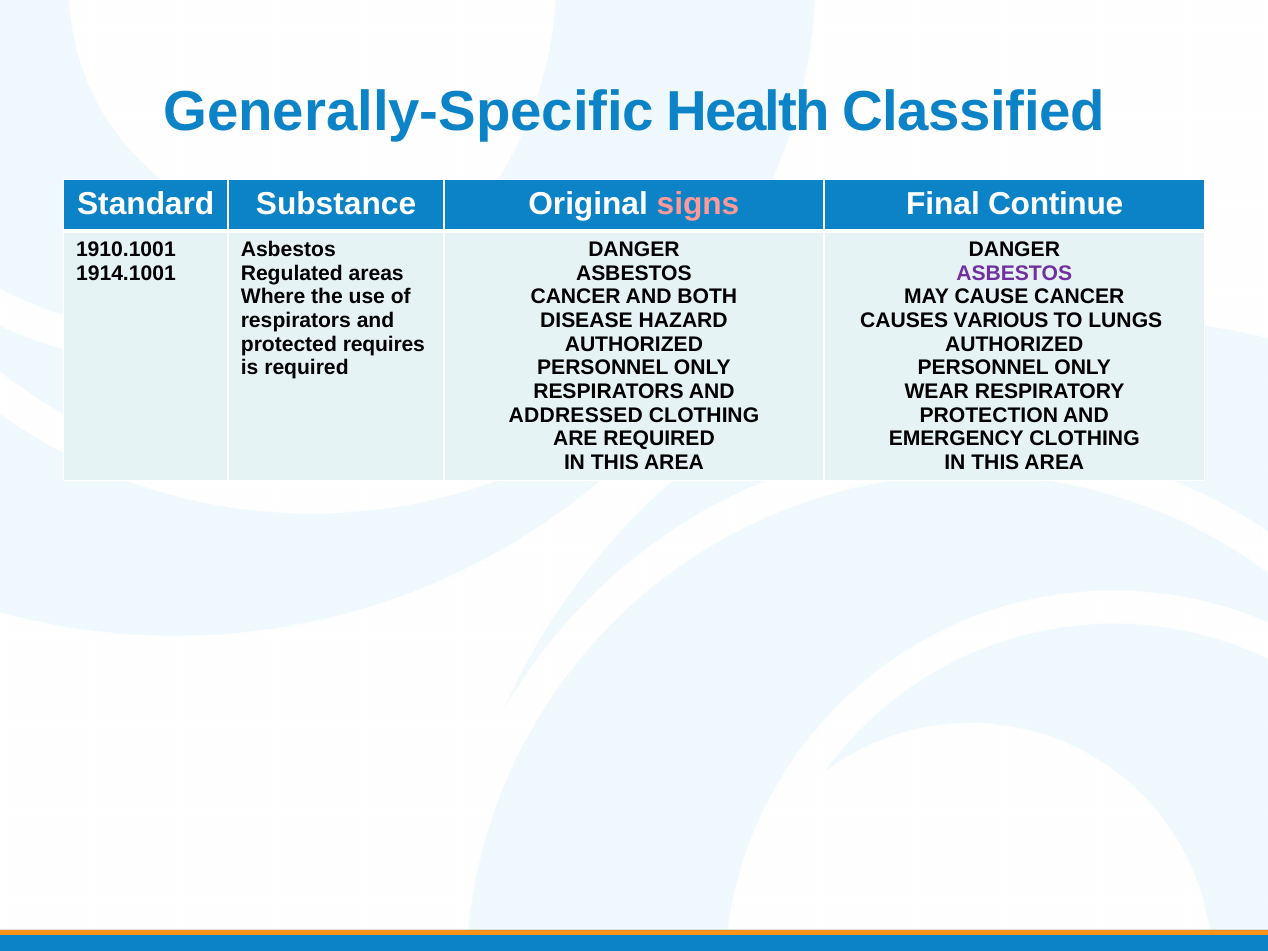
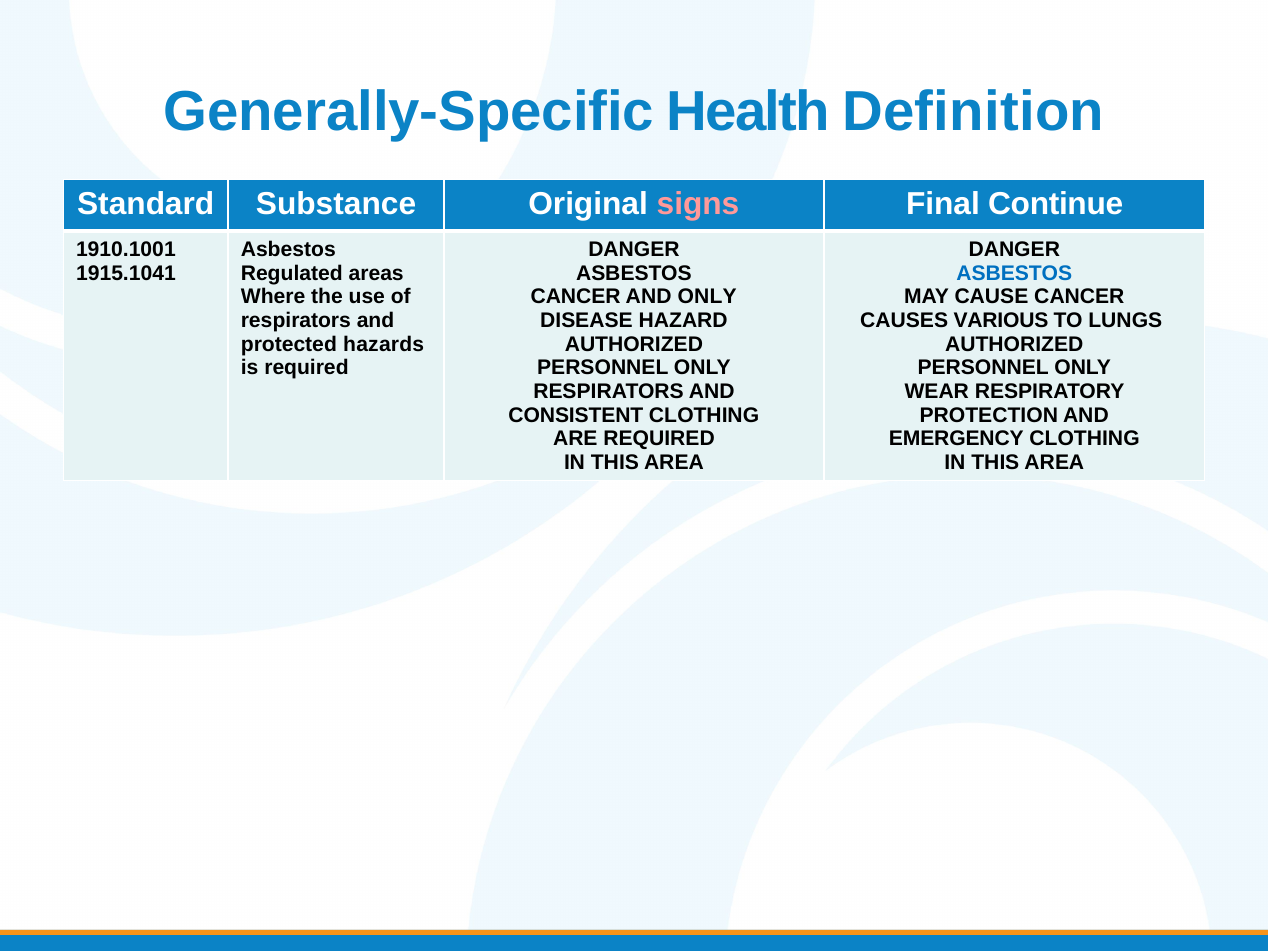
Classified: Classified -> Definition (973, 112)
1914.1001: 1914.1001 -> 1915.1041 (126, 273)
ASBESTOS colour: purple -> blue (1014, 273)
AND BOTH: BOTH -> ONLY (707, 297)
requires: requires -> hazards (384, 344)
ADDRESSED: ADDRESSED -> CONSISTENT (576, 415)
